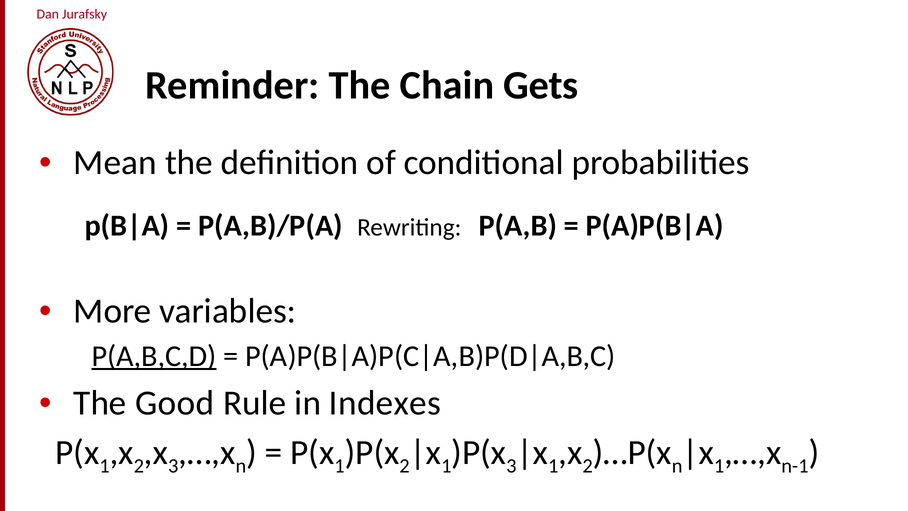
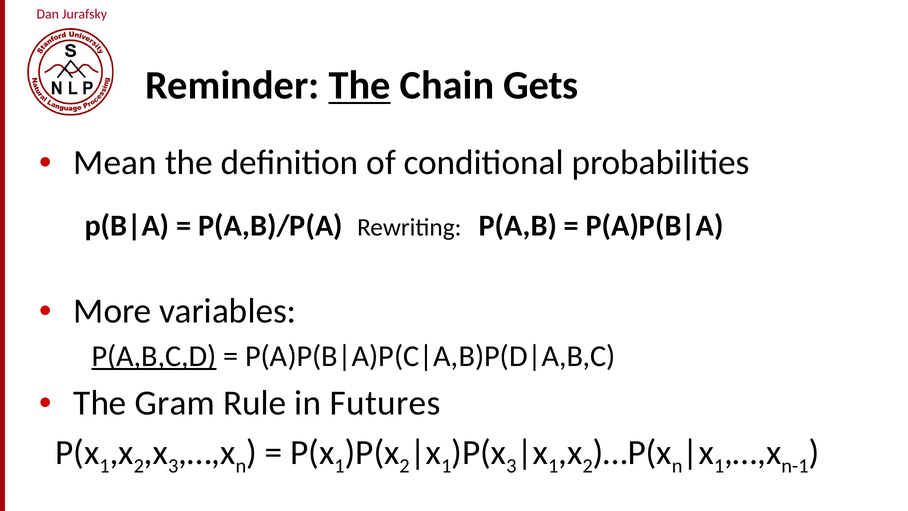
The underline: none -> present (360, 86)
Good: Good -> Gram (175, 403)
Indexes: Indexes -> Futures (385, 403)
